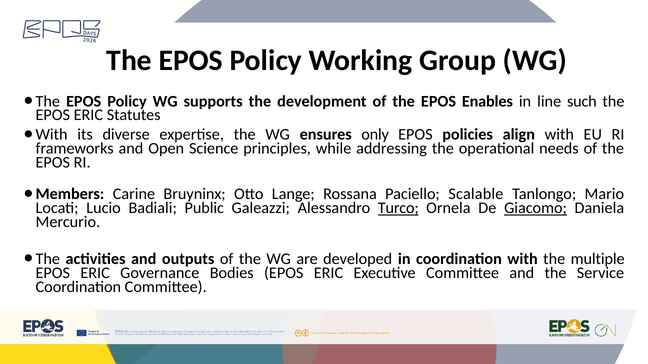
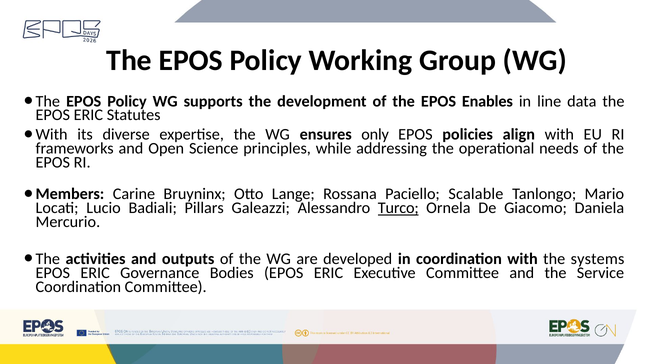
such: such -> data (582, 101)
Public: Public -> Pillars (204, 208)
Giacomo underline: present -> none (536, 208)
multiple: multiple -> systems (598, 259)
